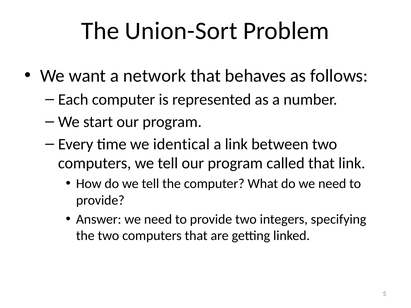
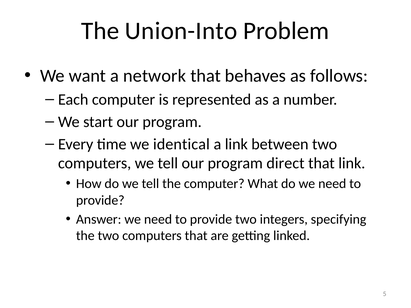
Union-Sort: Union-Sort -> Union-Into (181, 31)
called: called -> direct (285, 164)
